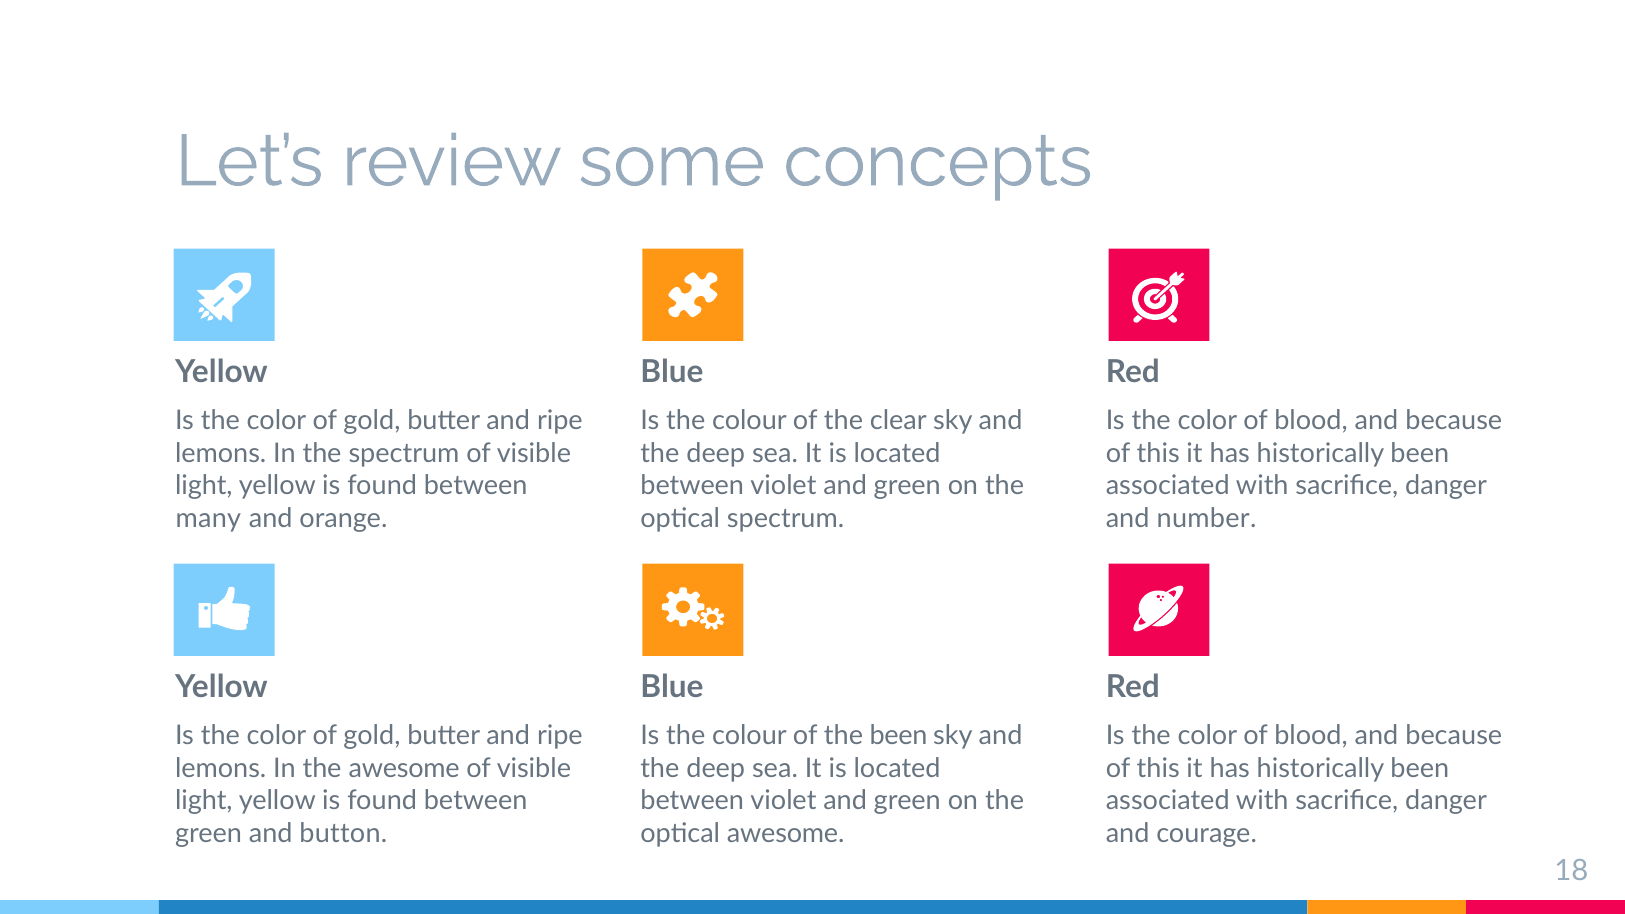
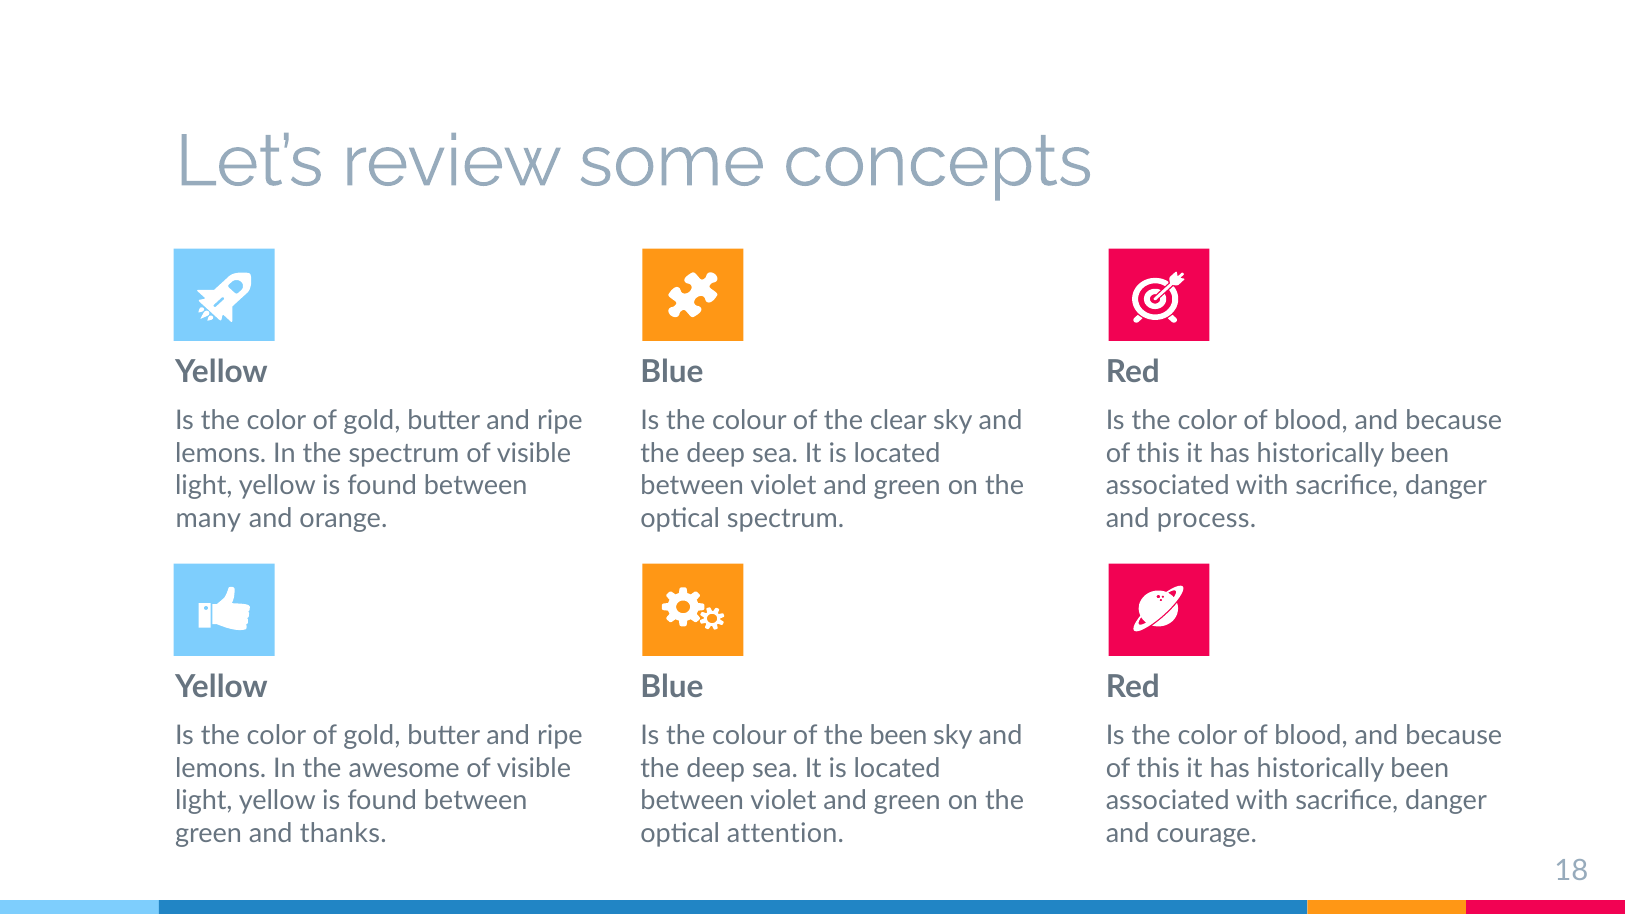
number: number -> process (1207, 519)
button: button -> thanks (343, 833)
optical awesome: awesome -> attention (785, 833)
